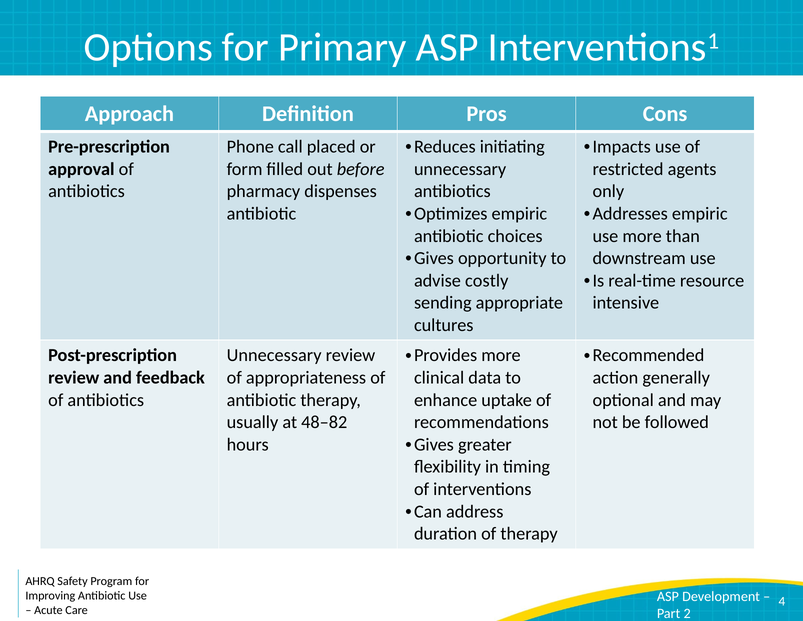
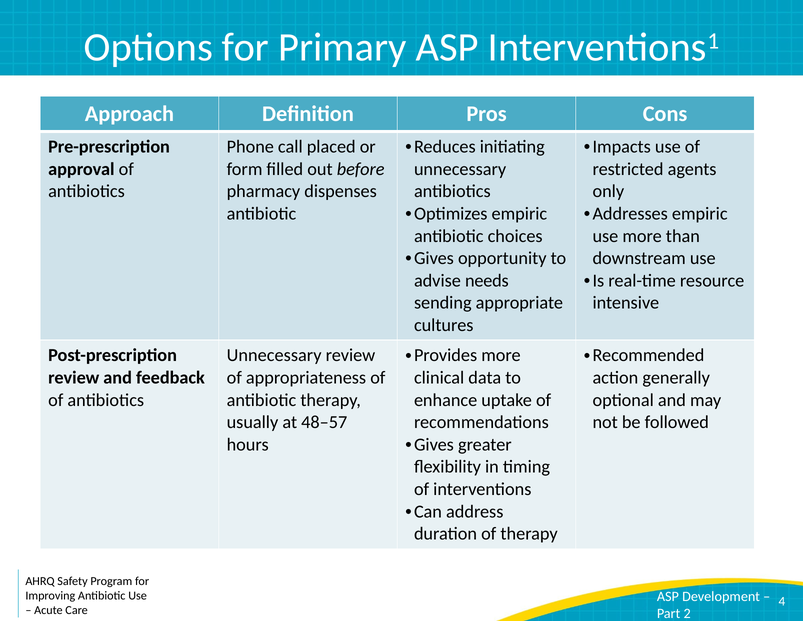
costly: costly -> needs (487, 280)
48–82: 48–82 -> 48–57 (324, 422)
